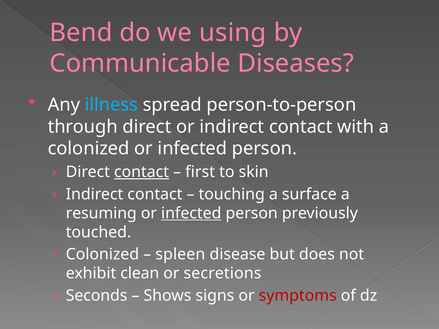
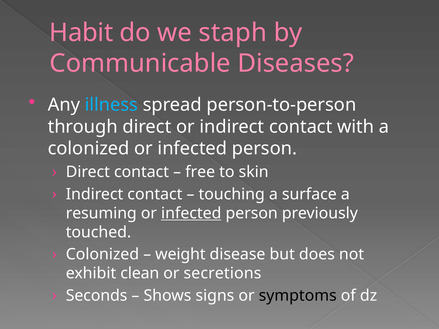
Bend: Bend -> Habit (81, 33)
using: using -> staph (233, 33)
contact underline: present -> none (142, 172)
first: first -> free (200, 172)
spleen: spleen -> weight (180, 255)
symptoms colour: red -> black (298, 296)
